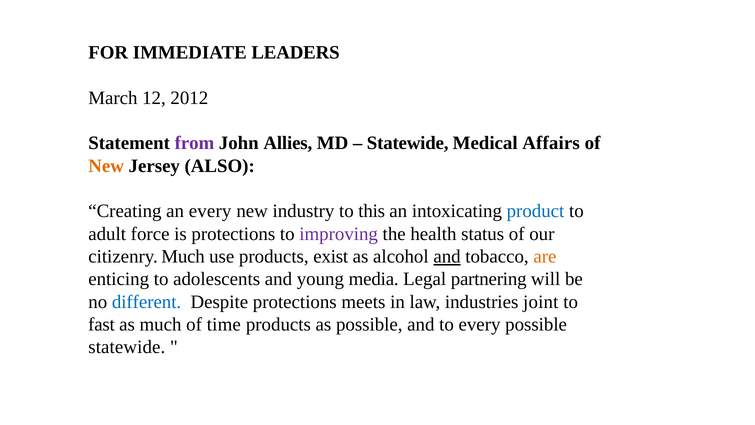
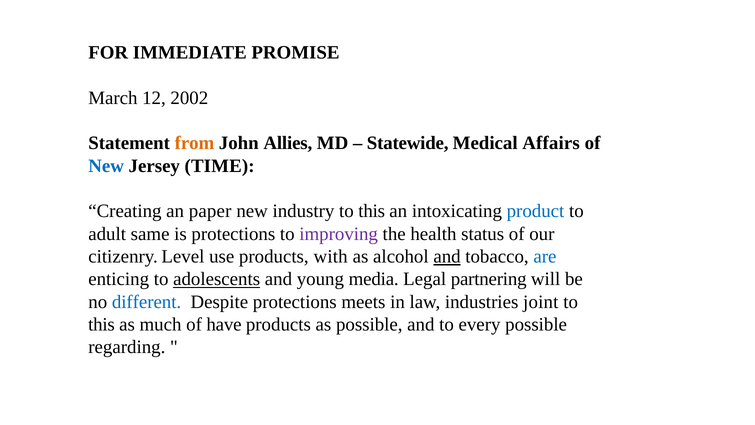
LEADERS: LEADERS -> PROMISE (295, 53)
2012: 2012 -> 2002 (189, 98)
from colour: purple -> orange (194, 143)
New colour: orange -> blue (106, 166)
ALSO: ALSO -> TIME (220, 166)
an every: every -> paper (210, 211)
force: force -> same (150, 234)
citizenry Much: Much -> Level (183, 256)
exist: exist -> with (331, 256)
are colour: orange -> blue (545, 256)
adolescents underline: none -> present (217, 279)
fast: fast -> this (101, 324)
time: time -> have (224, 324)
statewide: statewide -> regarding (127, 347)
